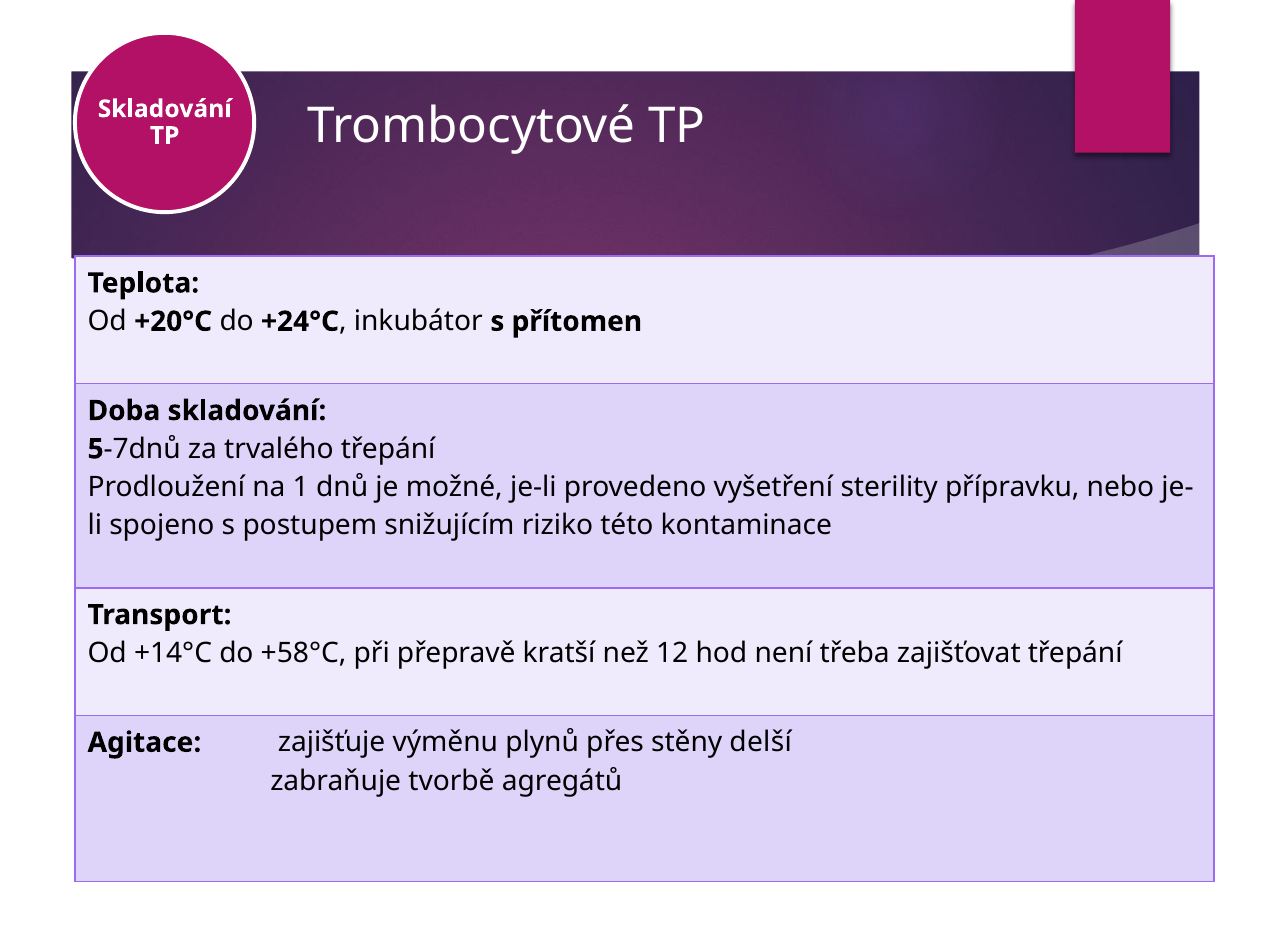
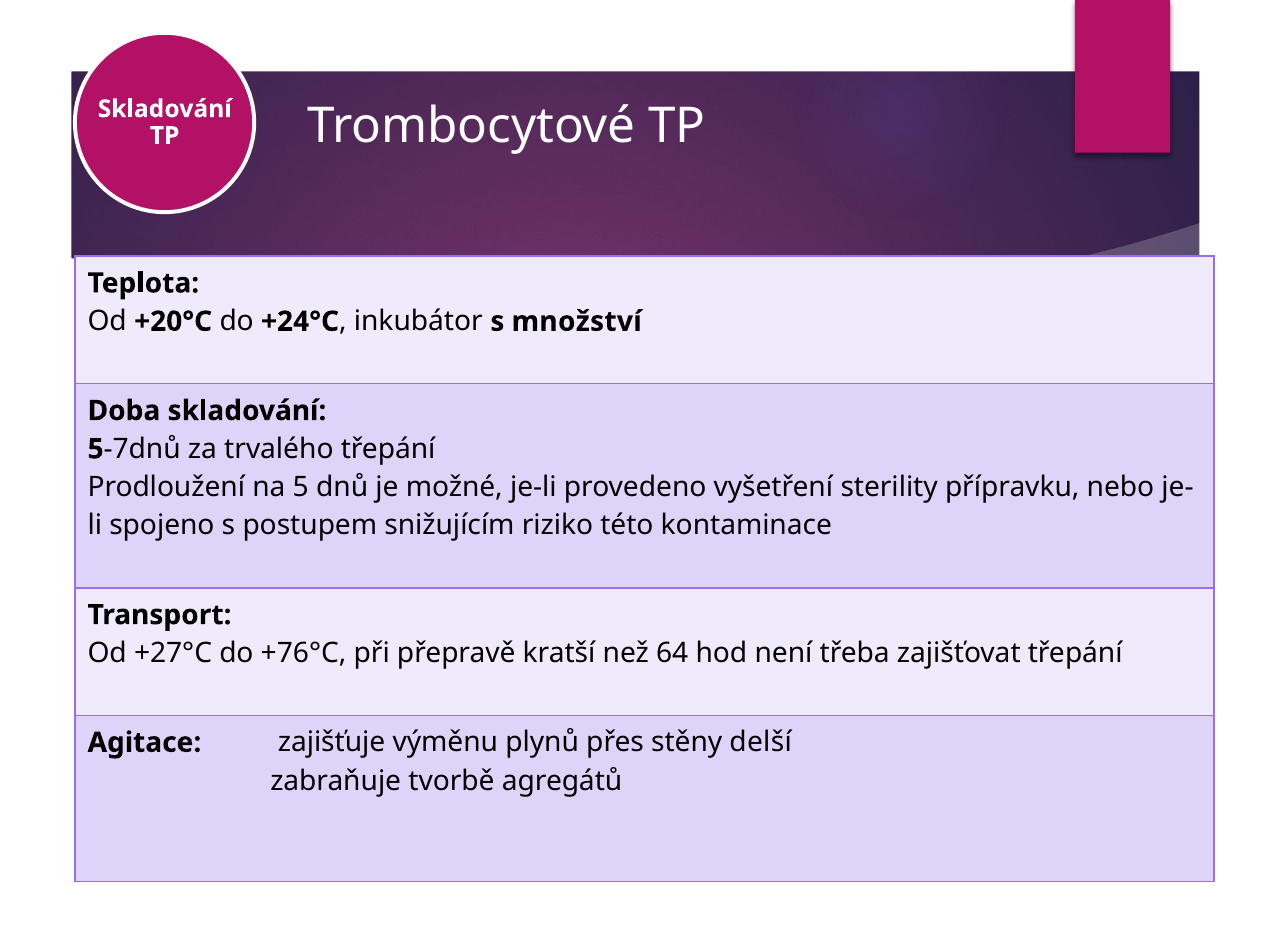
přítomen: přítomen -> množství (577, 321)
1: 1 -> 5 (301, 487)
+14°C: +14°C -> +27°C (173, 653)
+58°C: +58°C -> +76°C (304, 653)
12: 12 -> 64 (672, 653)
